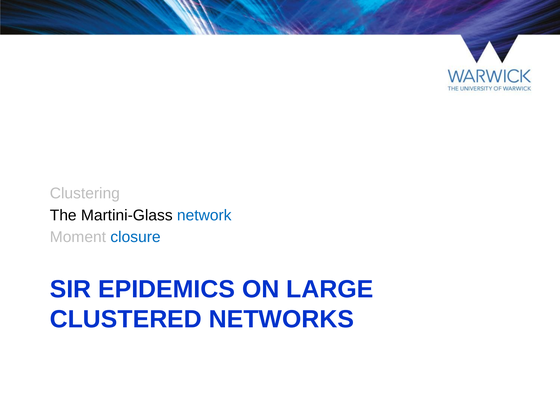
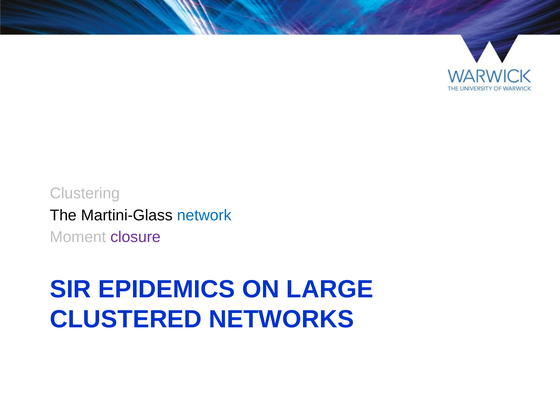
closure colour: blue -> purple (135, 237)
